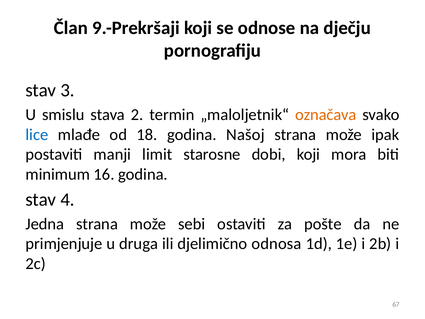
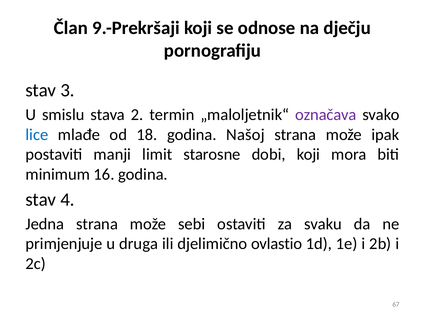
označava colour: orange -> purple (326, 115)
pošte: pošte -> svaku (323, 224)
odnosa: odnosa -> ovlastio (277, 244)
